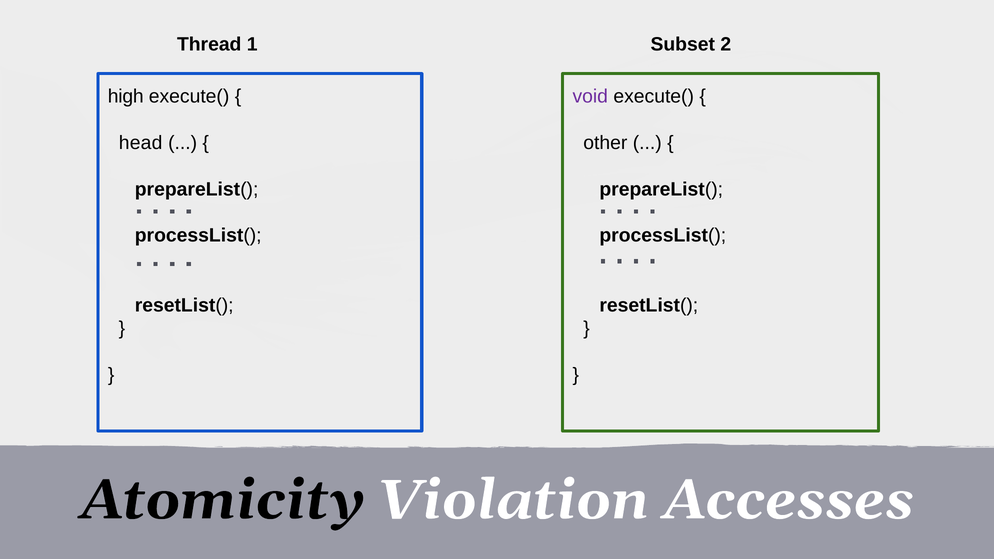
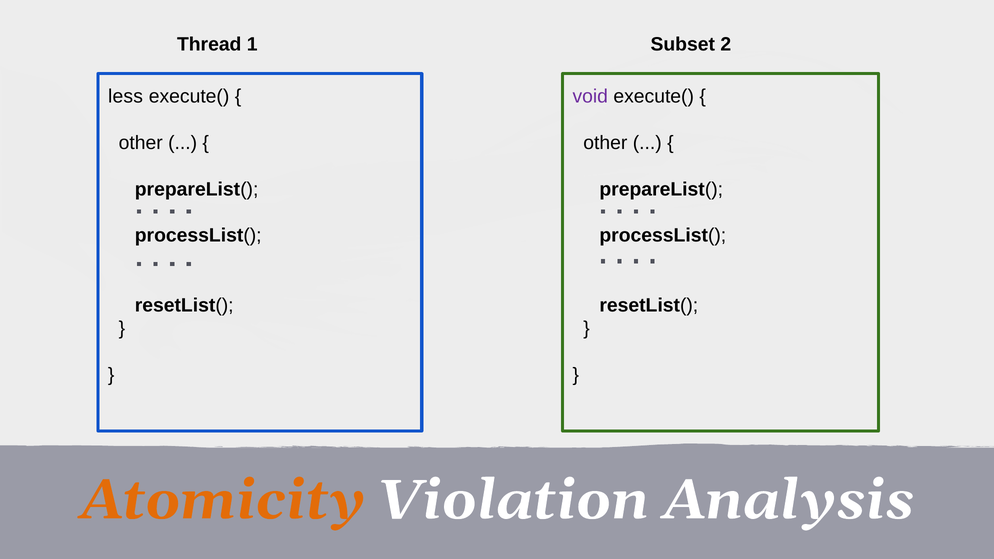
high: high -> less (126, 96)
head: head -> other (141, 143)
Atomicity colour: black -> orange (223, 500)
Accesses: Accesses -> Analysis (789, 500)
